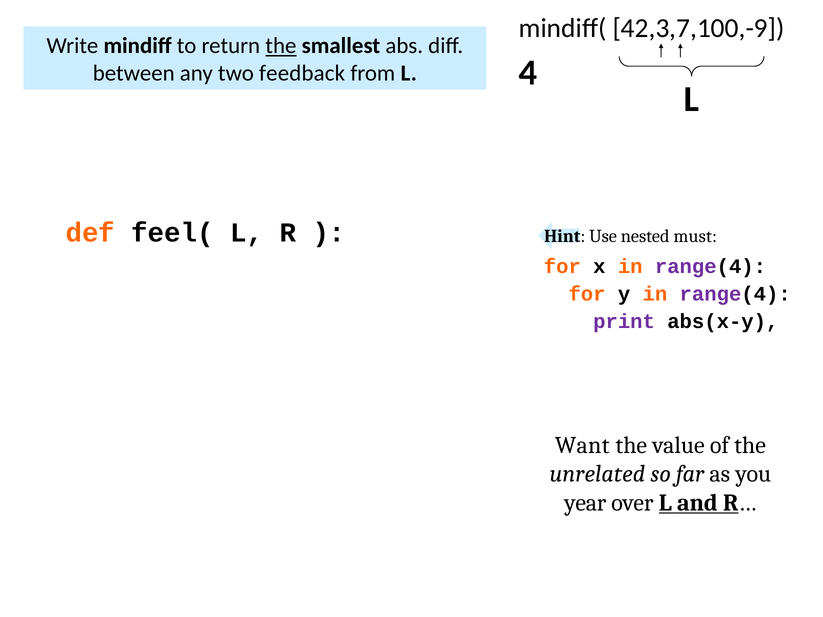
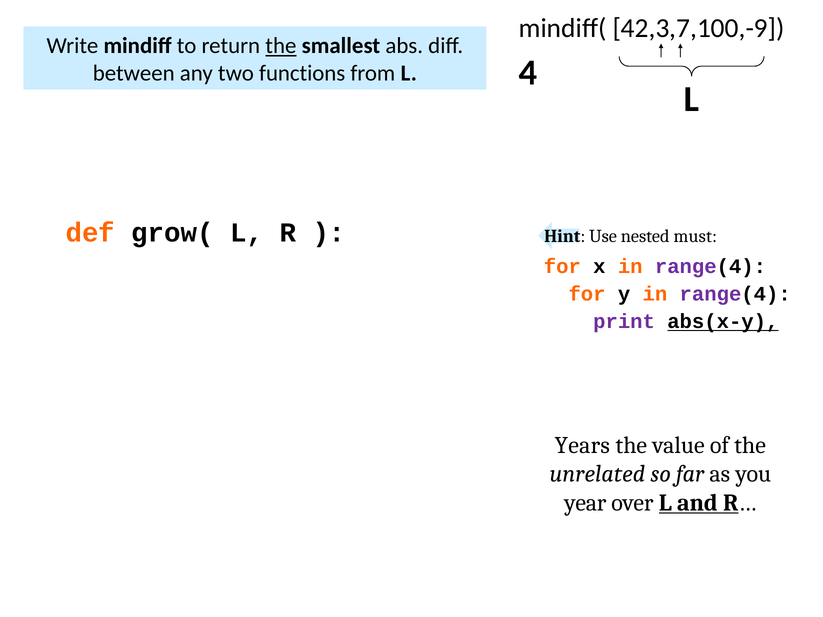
feedback: feedback -> functions (302, 73)
feel(: feel( -> grow( (173, 233)
abs(x-y underline: none -> present (723, 322)
Want: Want -> Years (582, 445)
